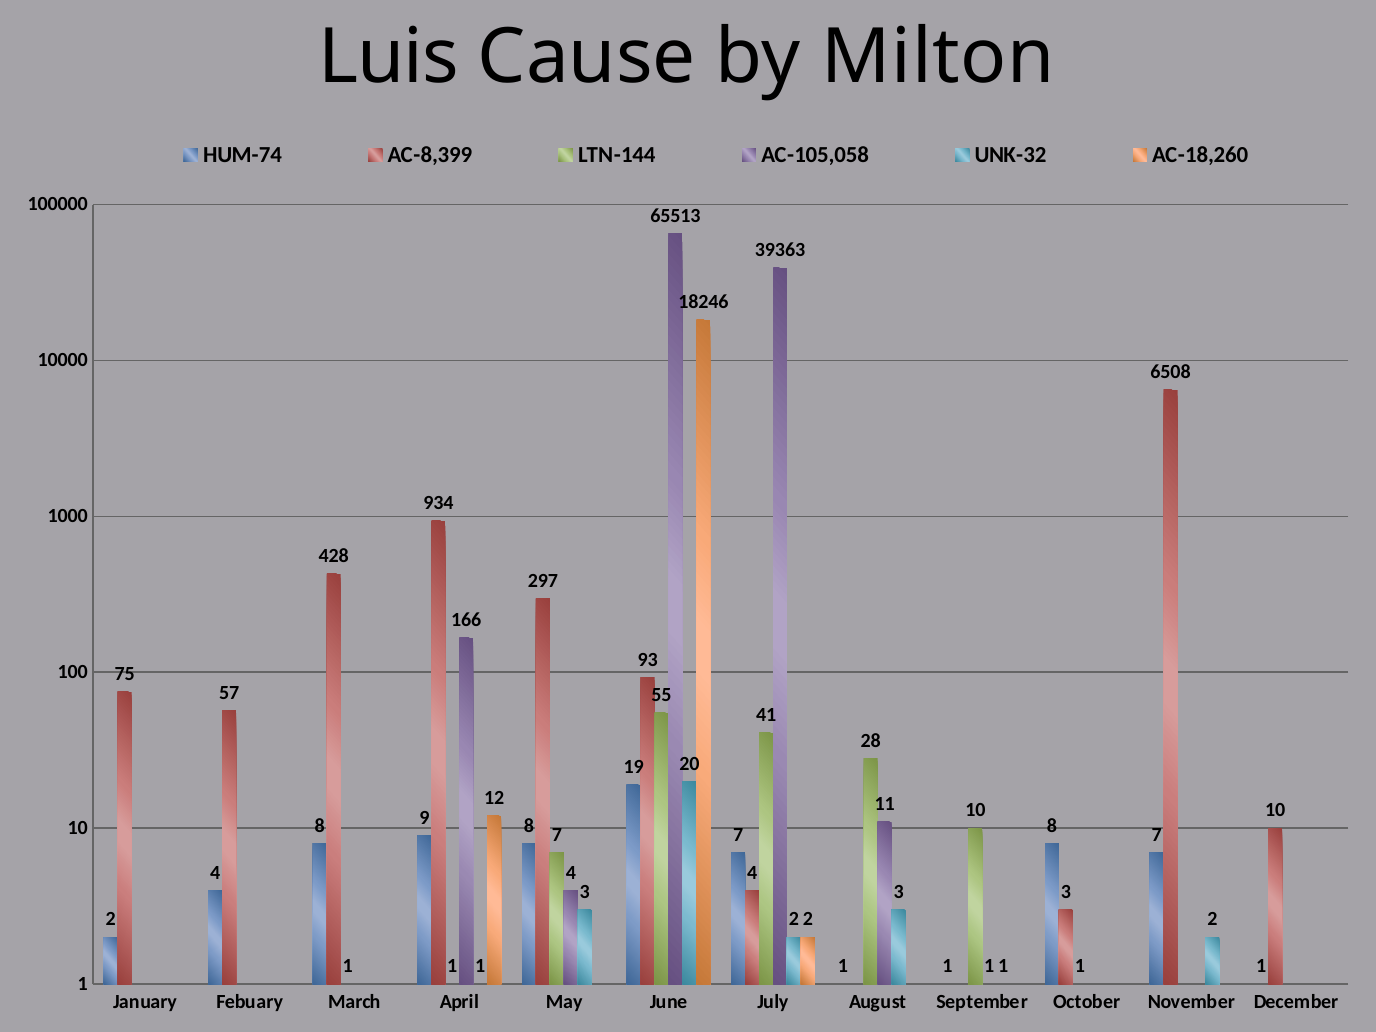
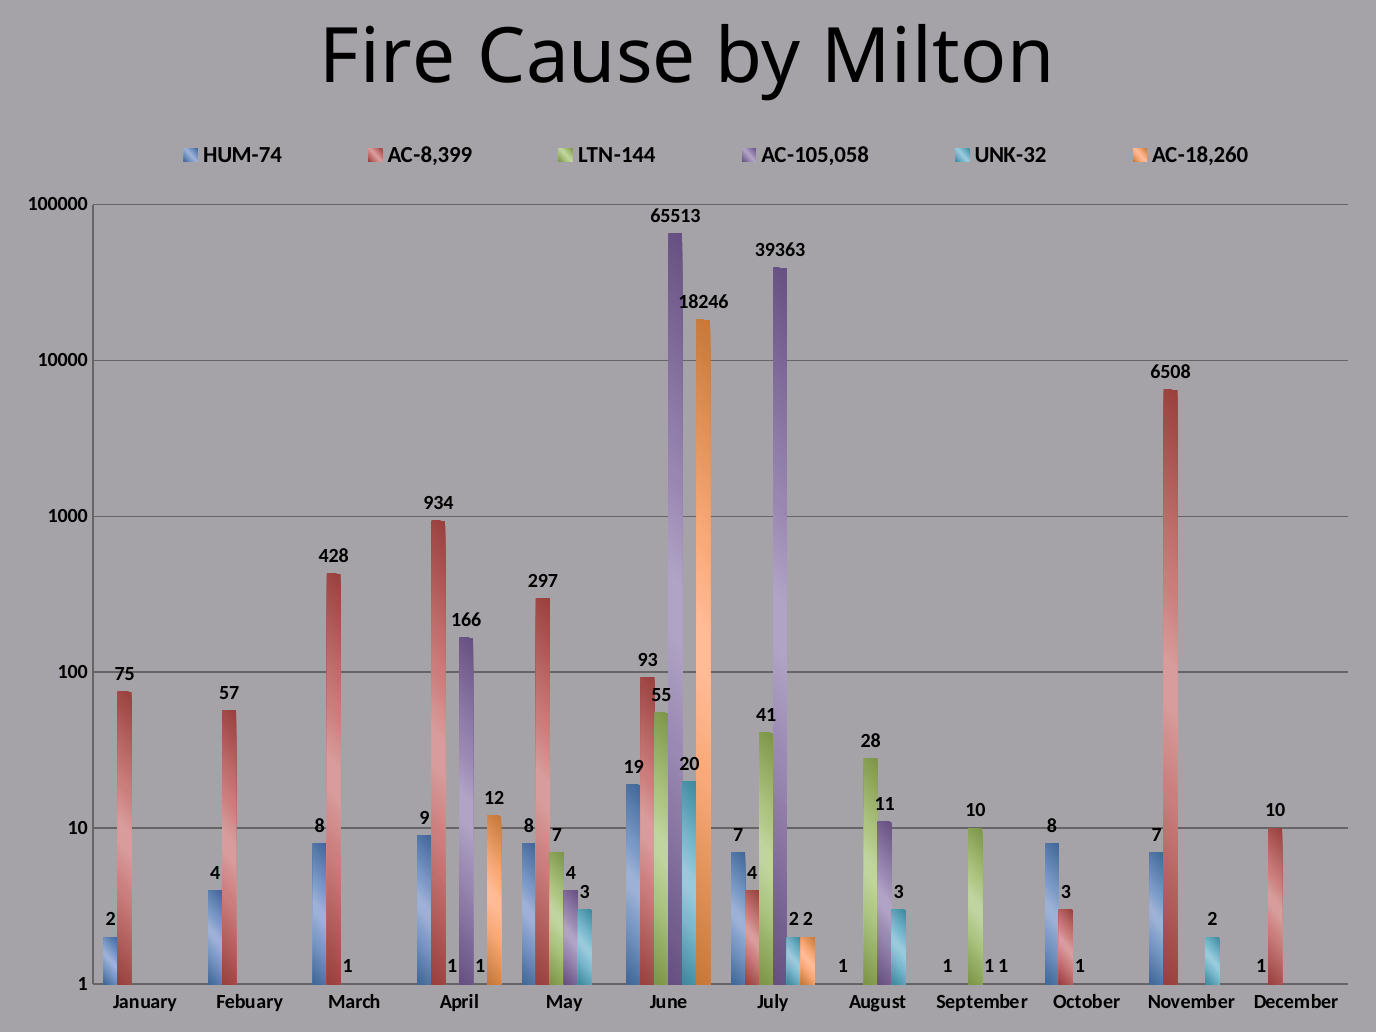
Luis: Luis -> Fire (388, 57)
